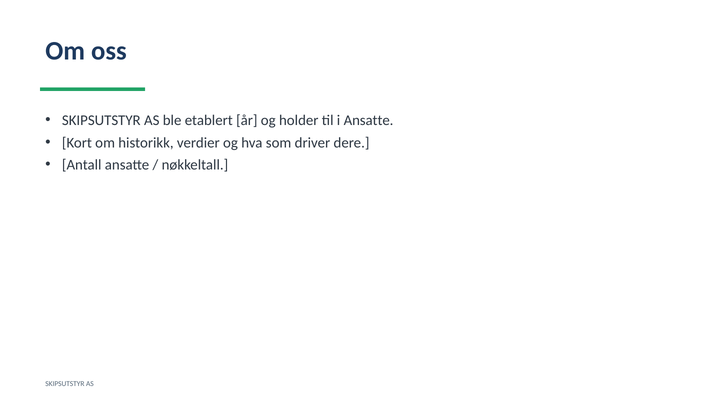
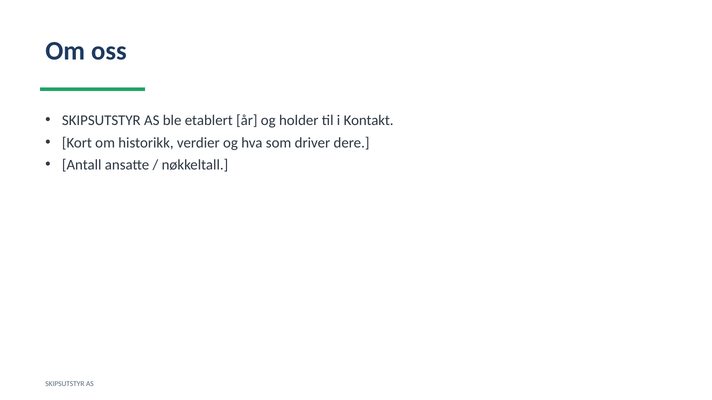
i Ansatte: Ansatte -> Kontakt (369, 121)
